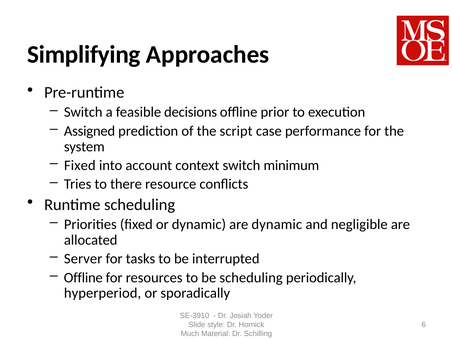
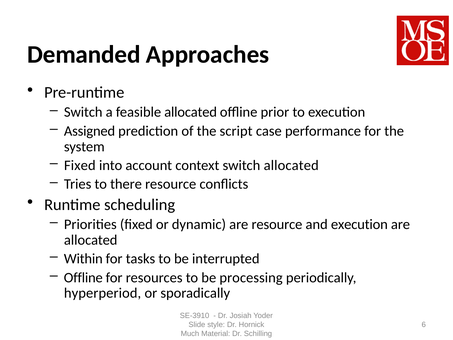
Simplifying: Simplifying -> Demanded (84, 55)
feasible decisions: decisions -> allocated (191, 112)
switch minimum: minimum -> allocated (291, 165)
are dynamic: dynamic -> resource (277, 224)
and negligible: negligible -> execution (359, 224)
Server: Server -> Within (83, 259)
be scheduling: scheduling -> processing (251, 277)
